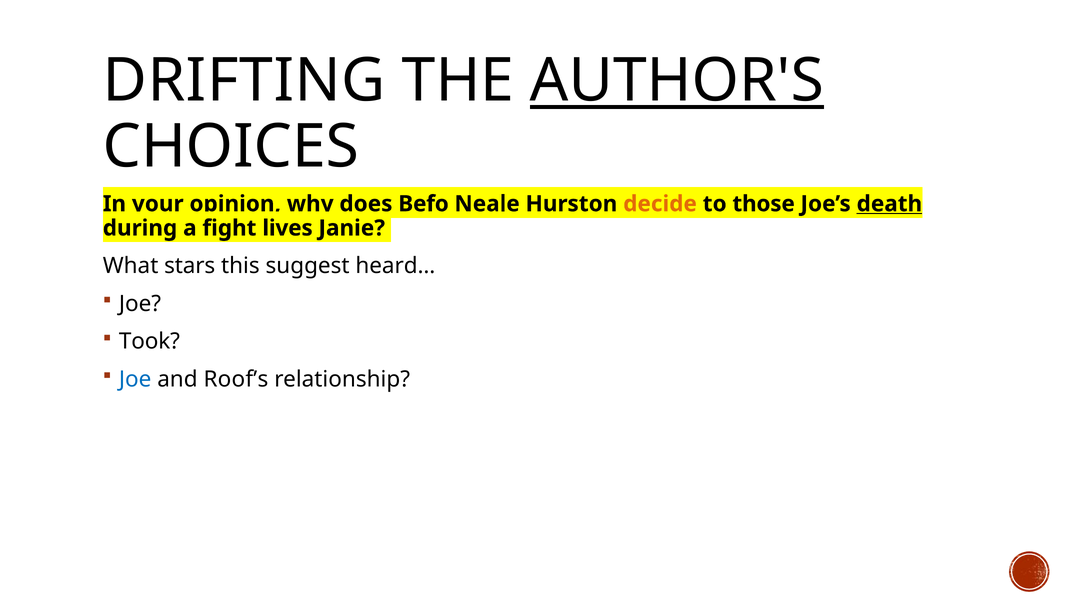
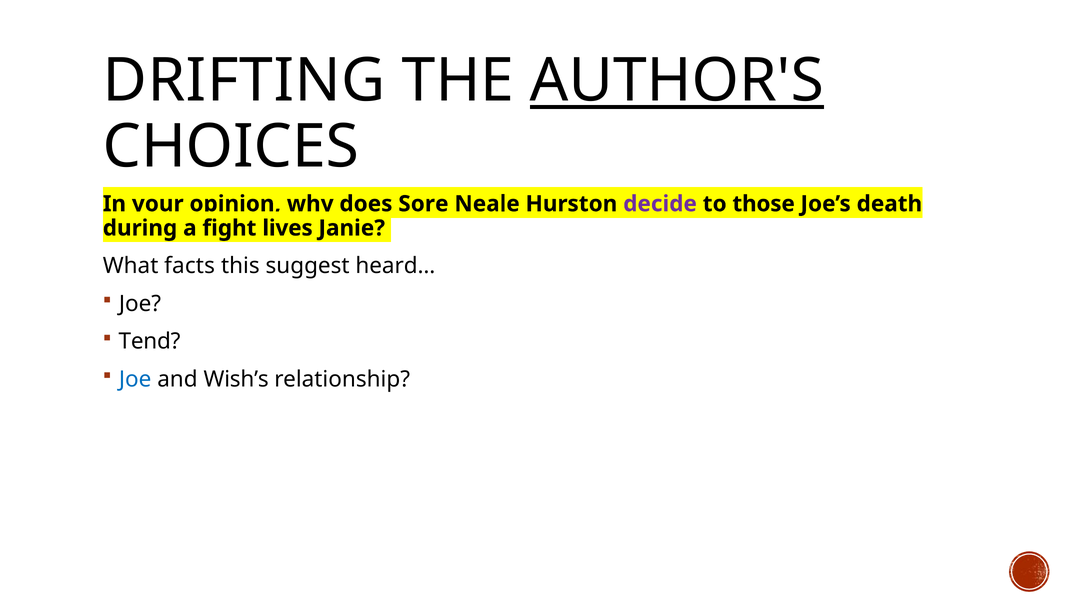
Befo: Befo -> Sore (423, 204)
decide colour: orange -> purple (660, 204)
death underline: present -> none (889, 204)
stars: stars -> facts (190, 266)
Took: Took -> Tend (150, 341)
Roof’s: Roof’s -> Wish’s (236, 379)
